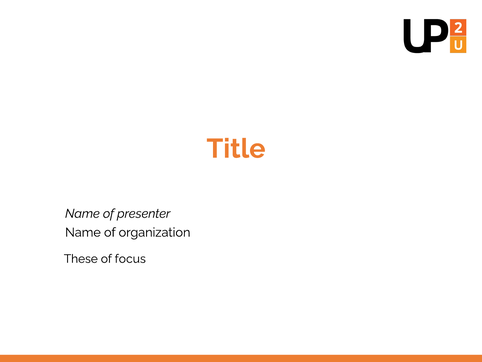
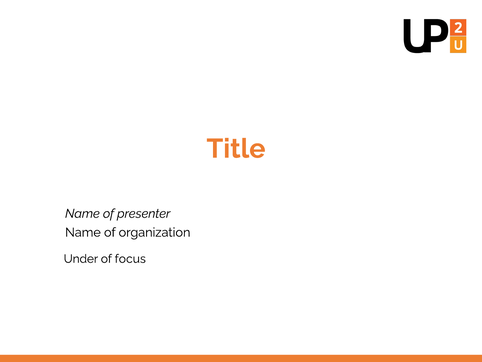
These: These -> Under (81, 258)
